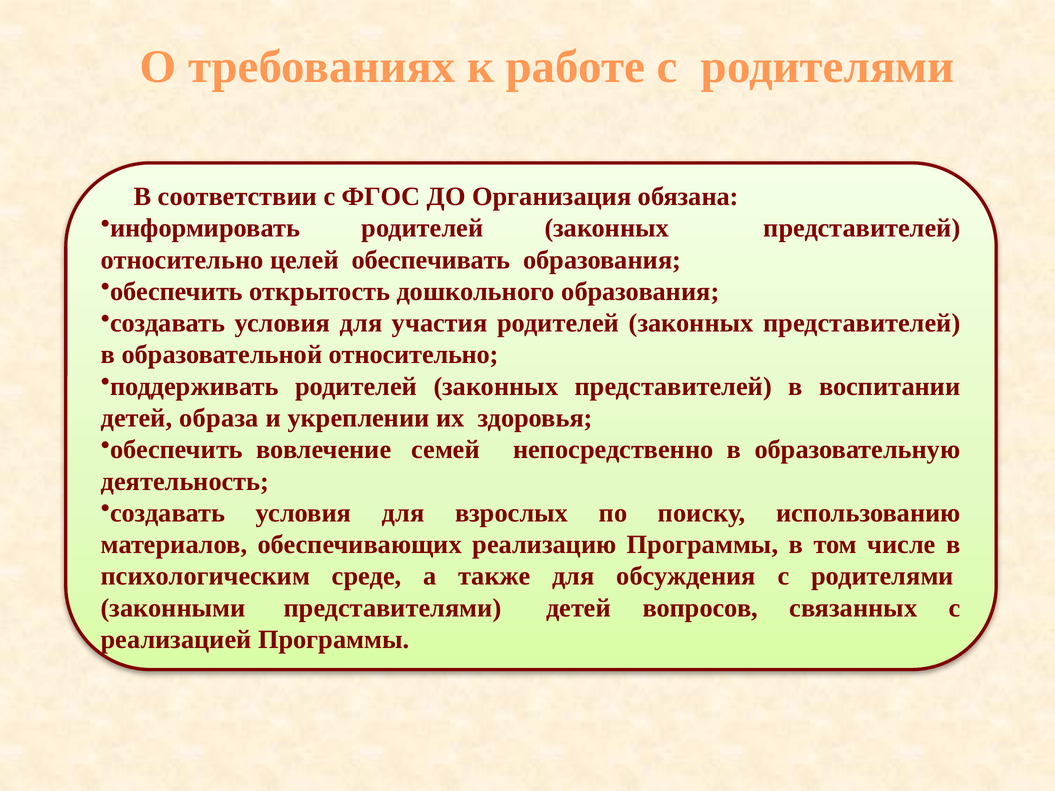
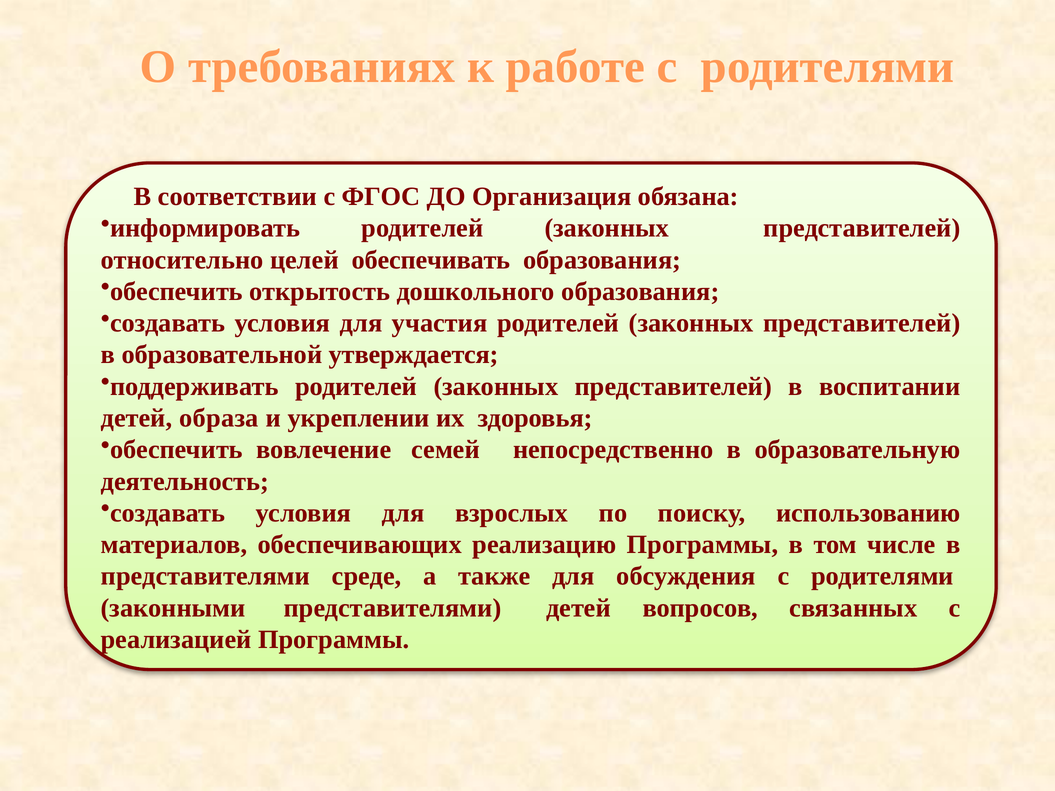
образовательной относительно: относительно -> утверждается (414, 355)
психологическим: психологическим -> представителями (205, 576)
